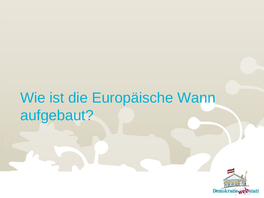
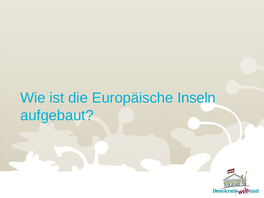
Wann: Wann -> Inseln (197, 98)
